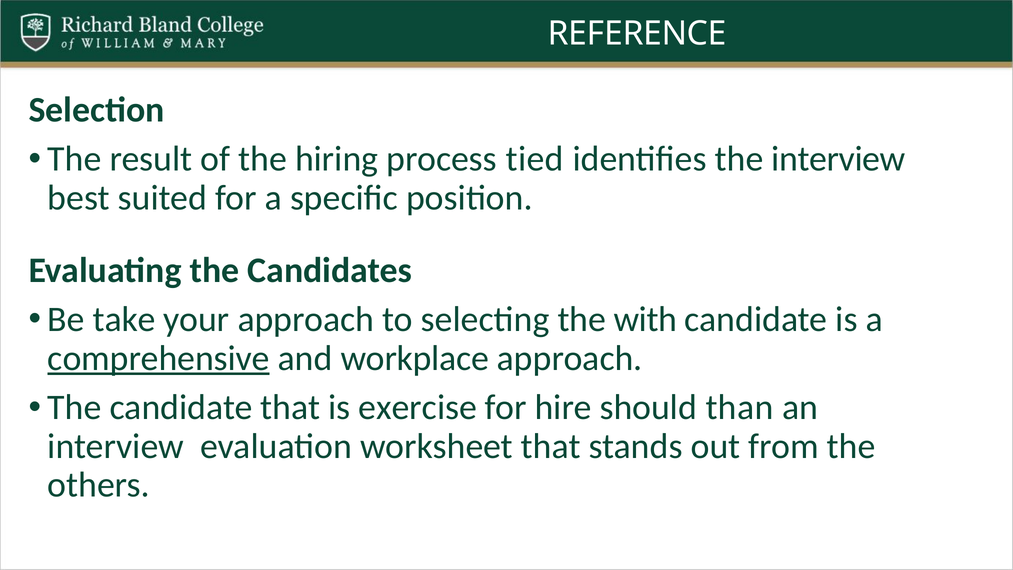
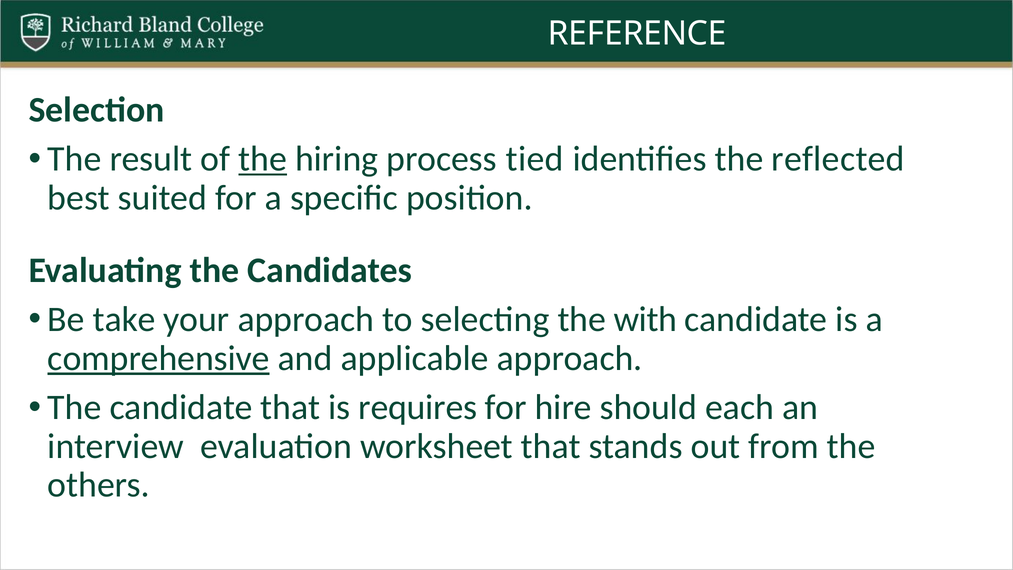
the underline: none -> present (263, 159)
the interview: interview -> reflected (838, 159)
workplace: workplace -> applicable (415, 358)
exercise: exercise -> requires (418, 408)
than: than -> each (740, 408)
